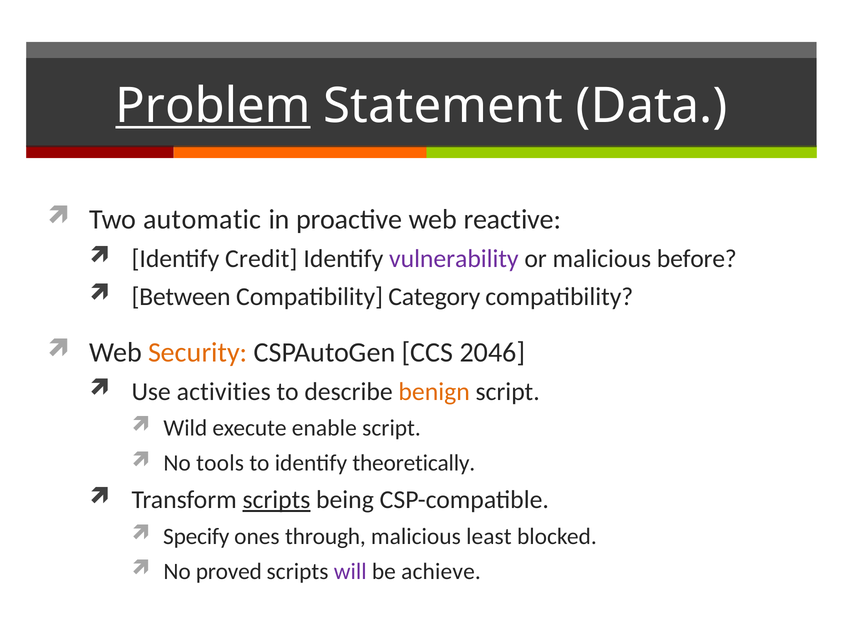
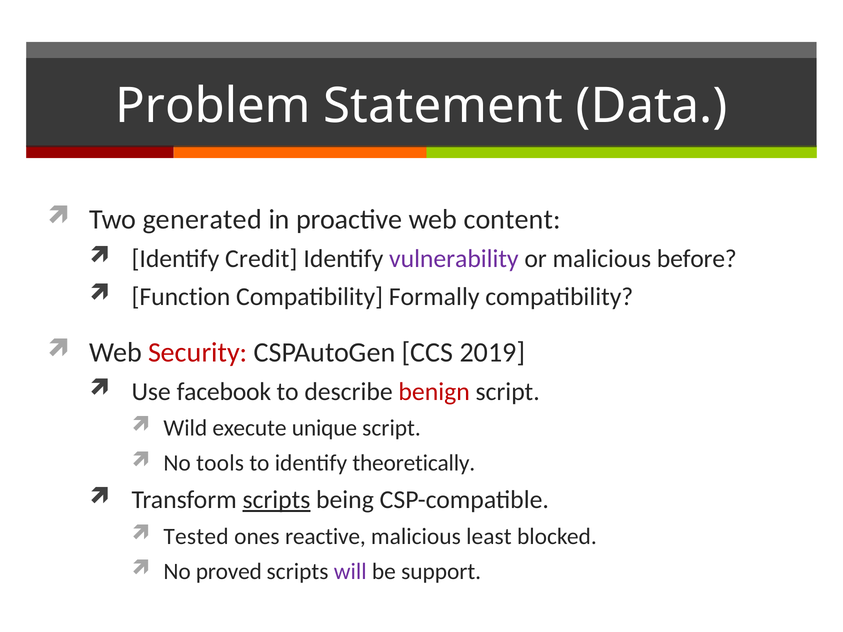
Problem underline: present -> none (213, 106)
automatic: automatic -> generated (202, 220)
reactive: reactive -> content (512, 220)
Between: Between -> Function (181, 297)
Category: Category -> Formally (434, 297)
Security colour: orange -> red (198, 353)
2046: 2046 -> 2019 (492, 353)
activities: activities -> facebook (224, 392)
benign colour: orange -> red (434, 392)
enable: enable -> unique (324, 428)
Specify: Specify -> Tested (196, 537)
through: through -> reactive (325, 537)
achieve: achieve -> support (441, 572)
